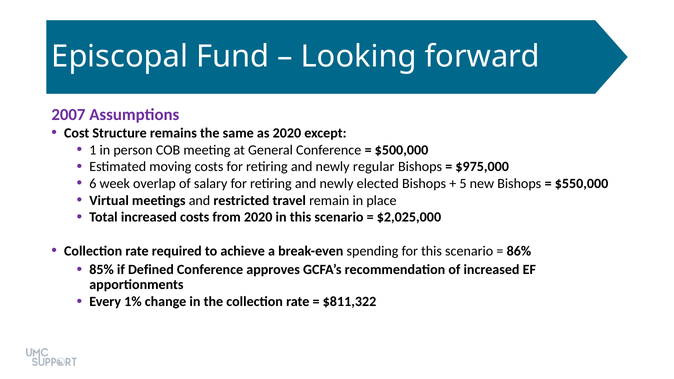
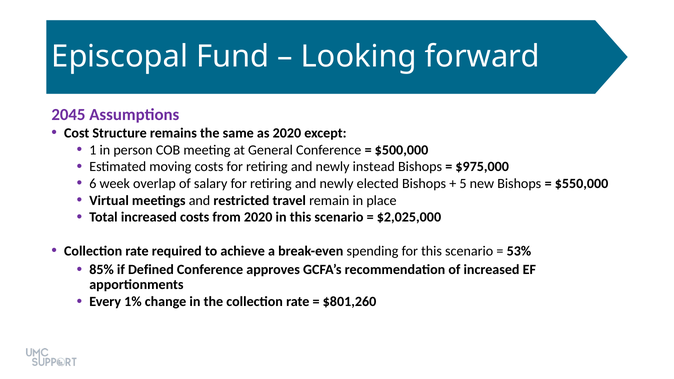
2007: 2007 -> 2045 (68, 115)
regular: regular -> instead (374, 167)
86%: 86% -> 53% (519, 251)
$811,322: $811,322 -> $801,260 (349, 302)
